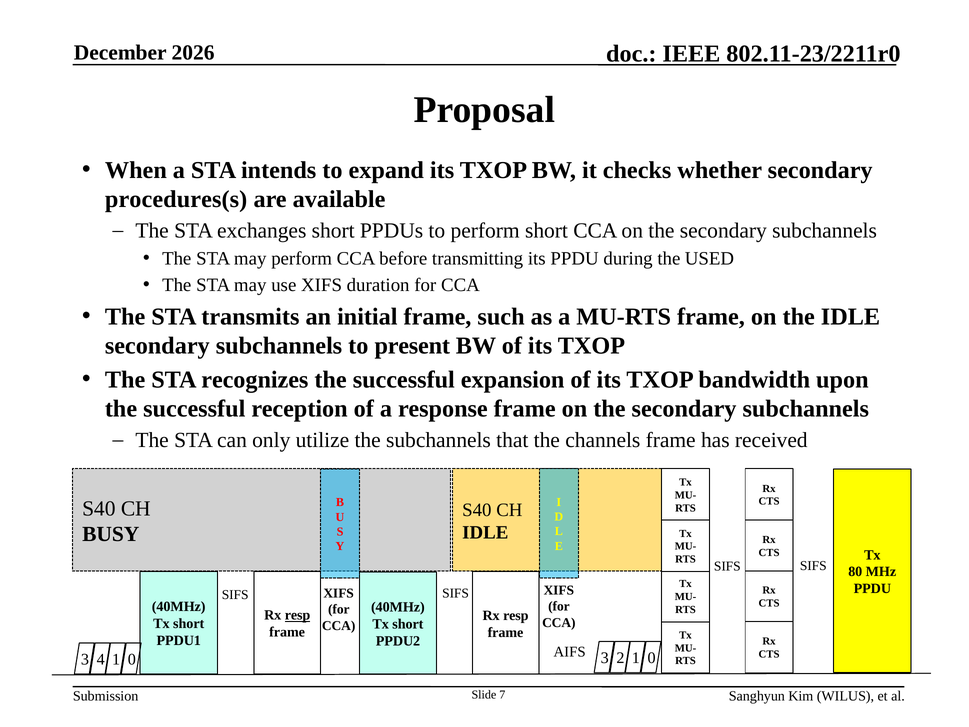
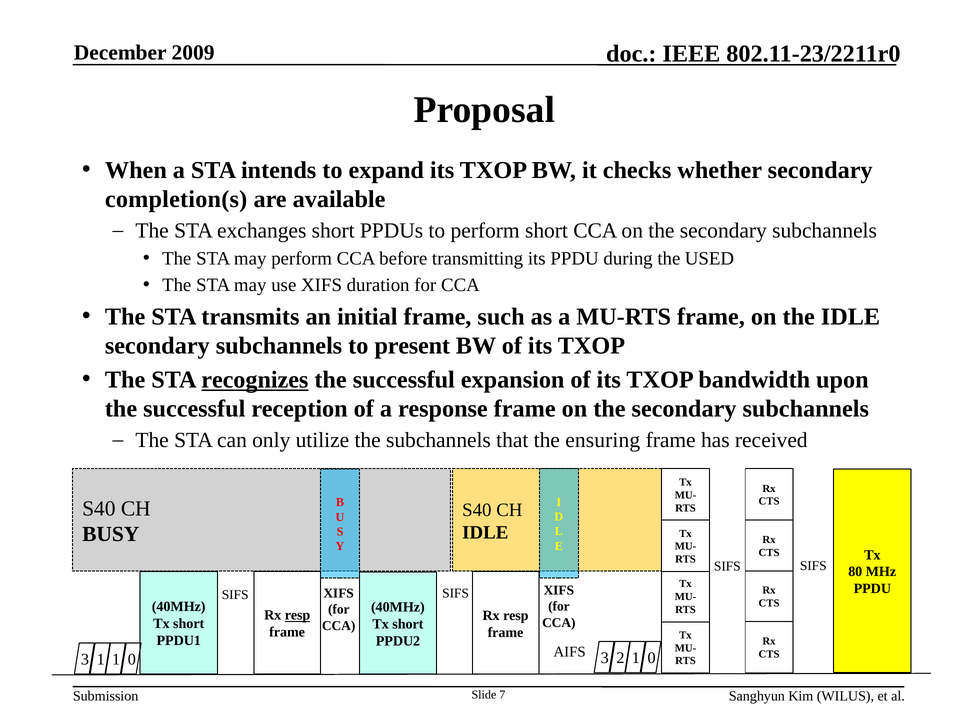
2026: 2026 -> 2009 (193, 53)
procedures(s: procedures(s -> completion(s (176, 199)
recognizes underline: none -> present (255, 380)
channels: channels -> ensuring (603, 440)
3 4: 4 -> 1 (101, 659)
